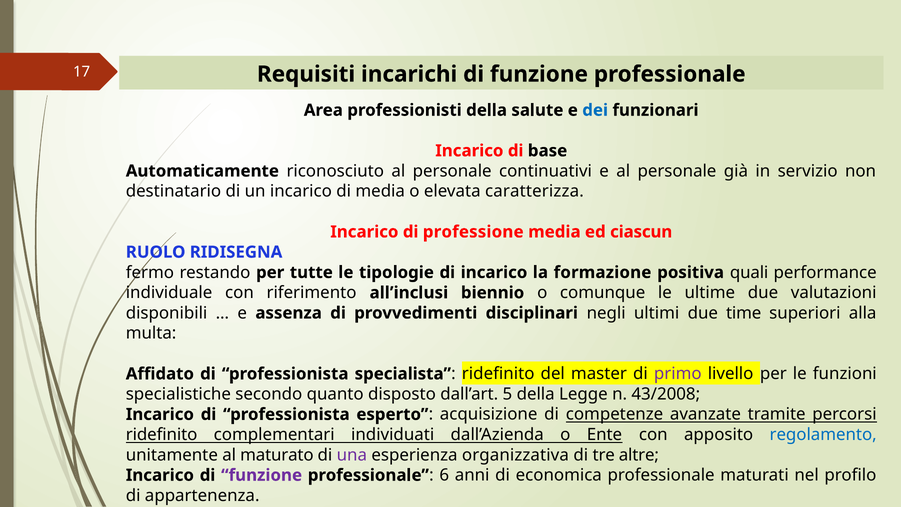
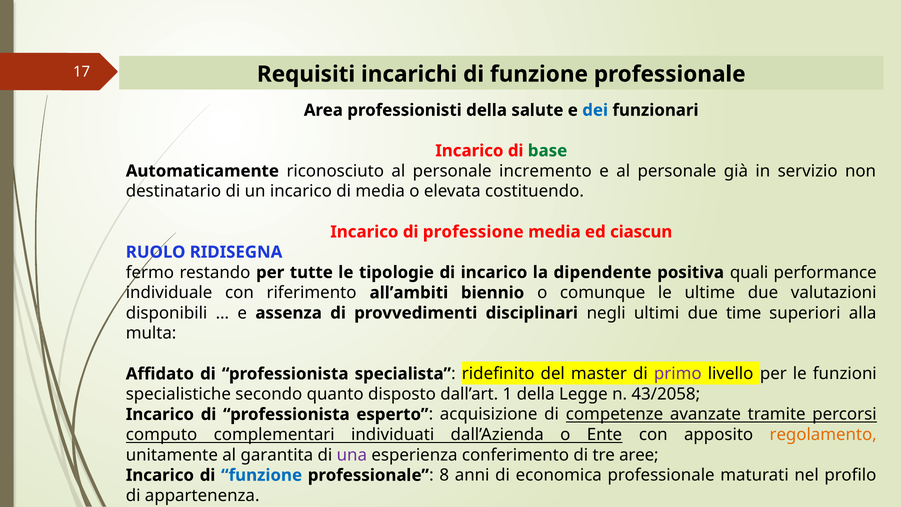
base colour: black -> green (548, 151)
continuativi: continuativi -> incremento (545, 171)
caratterizza: caratterizza -> costituendo (534, 191)
formazione: formazione -> dipendente (602, 272)
all’inclusi: all’inclusi -> all’ambiti (409, 293)
5: 5 -> 1 (507, 394)
43/2008: 43/2008 -> 43/2058 (666, 394)
ridefinito: ridefinito -> computo (162, 435)
regolamento colour: blue -> orange (823, 435)
maturato: maturato -> garantita (277, 455)
organizzativa: organizzativa -> conferimento (515, 455)
altre: altre -> aree (639, 455)
funzione colour: purple -> blue (262, 475)
6: 6 -> 8 (444, 475)
